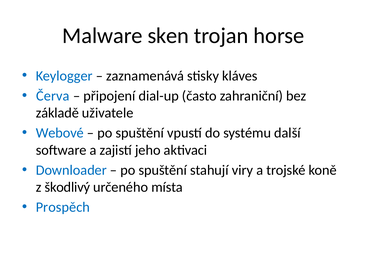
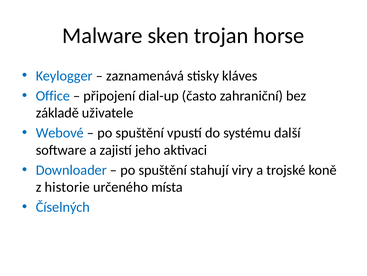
Červa: Červa -> Office (53, 96)
škodlivý: škodlivý -> historie (67, 187)
Prospěch: Prospěch -> Číselných (63, 207)
